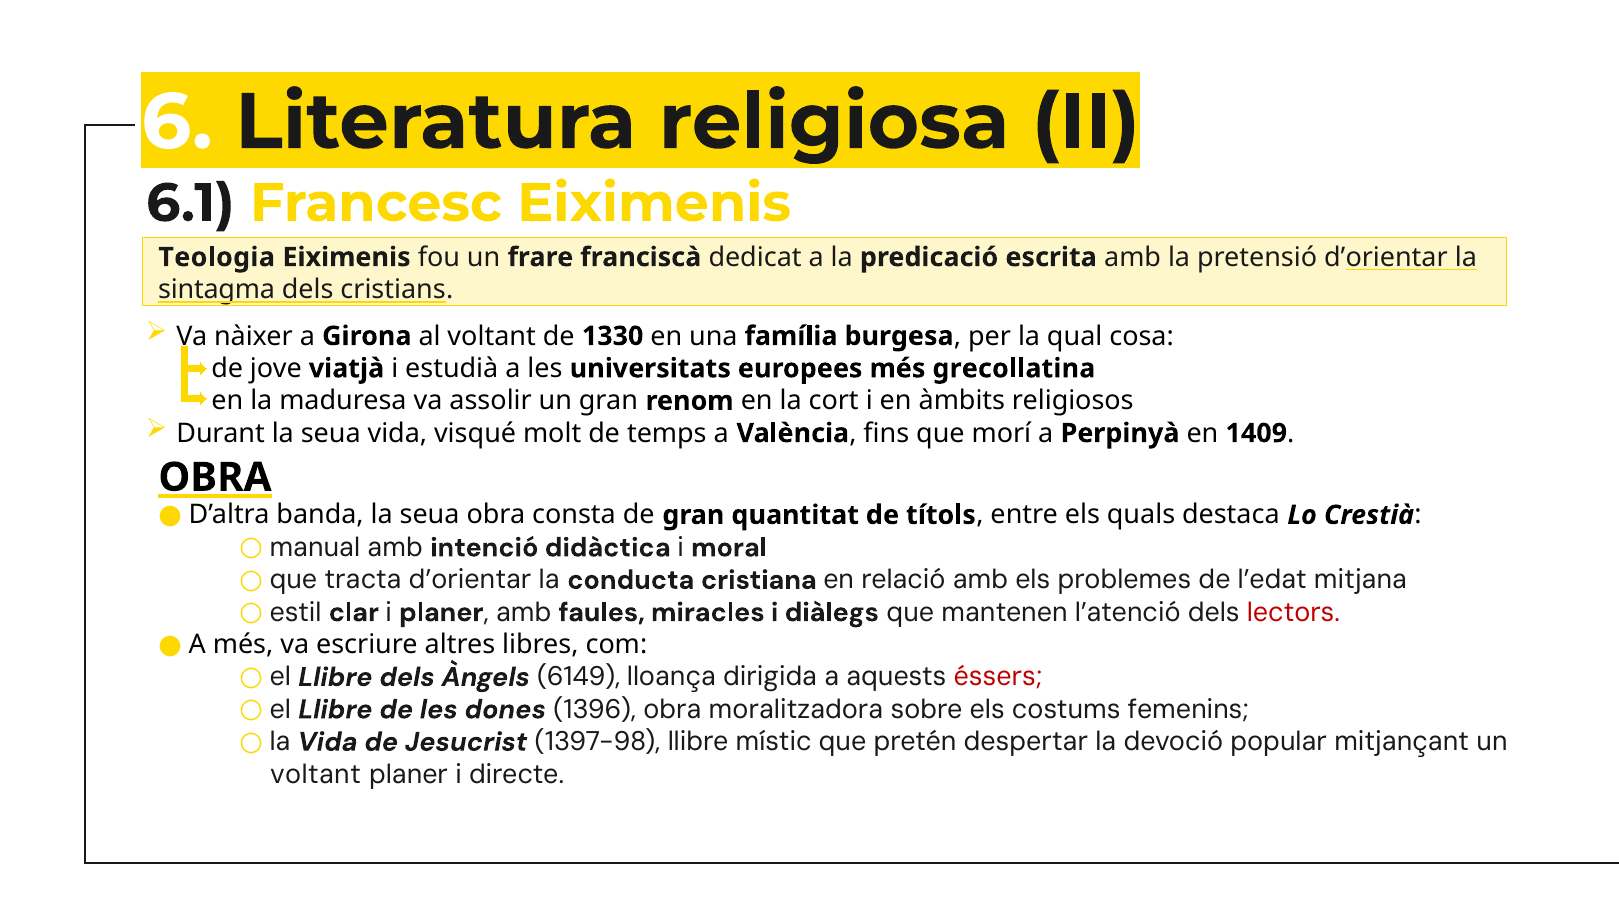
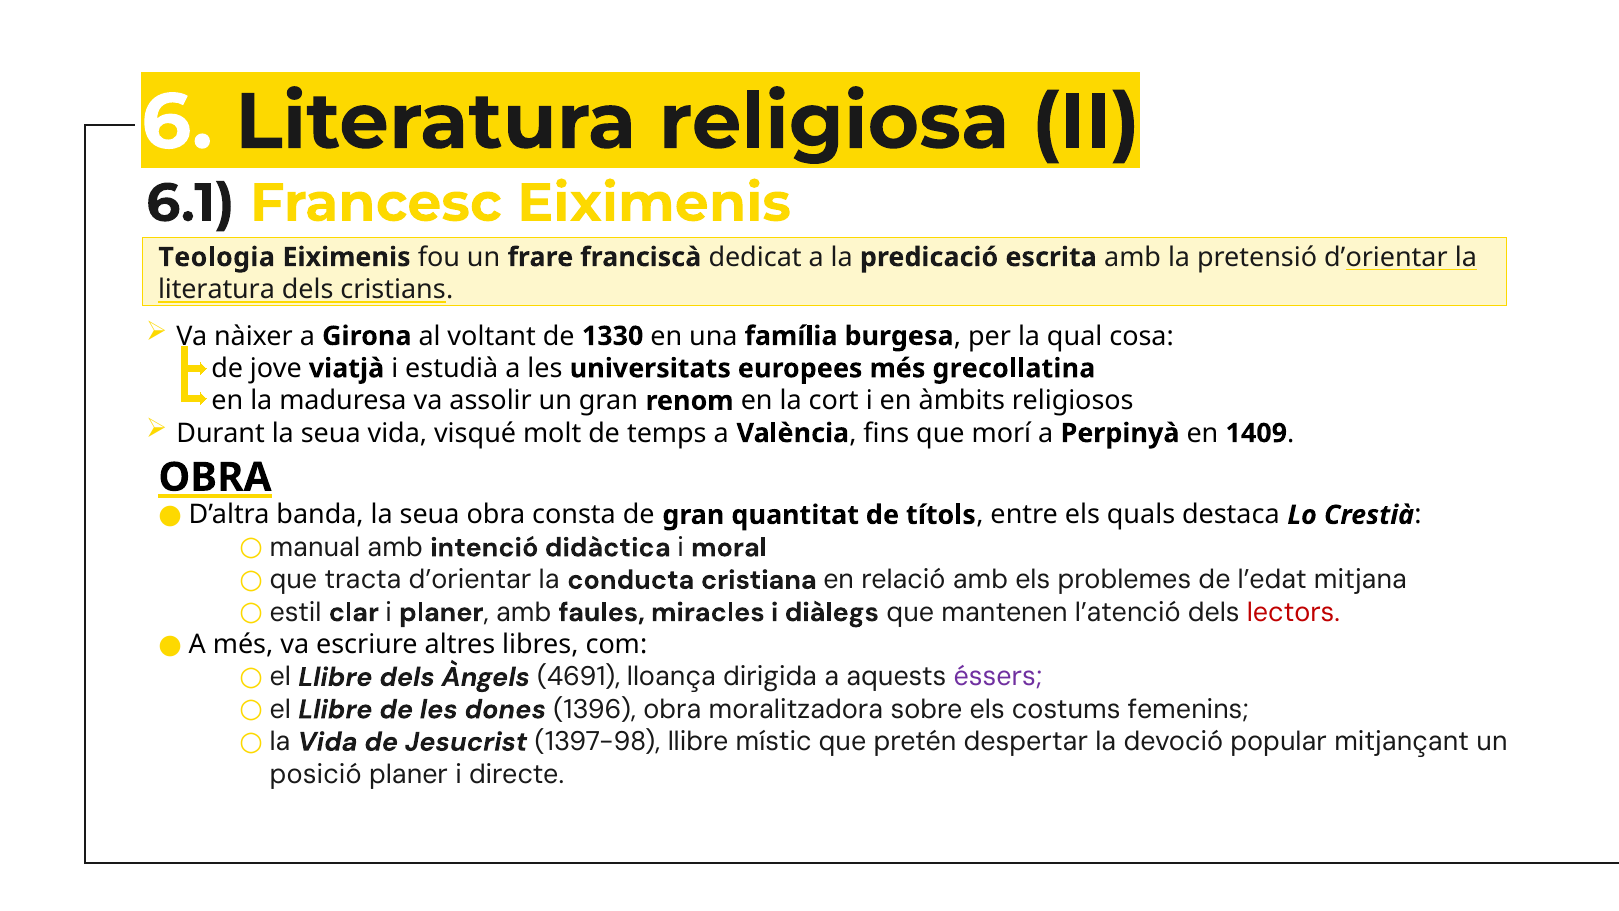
sintagma: sintagma -> literatura (216, 290)
6149: 6149 -> 4691 (579, 677)
éssers colour: red -> purple (998, 677)
voltant: voltant -> posició (316, 774)
